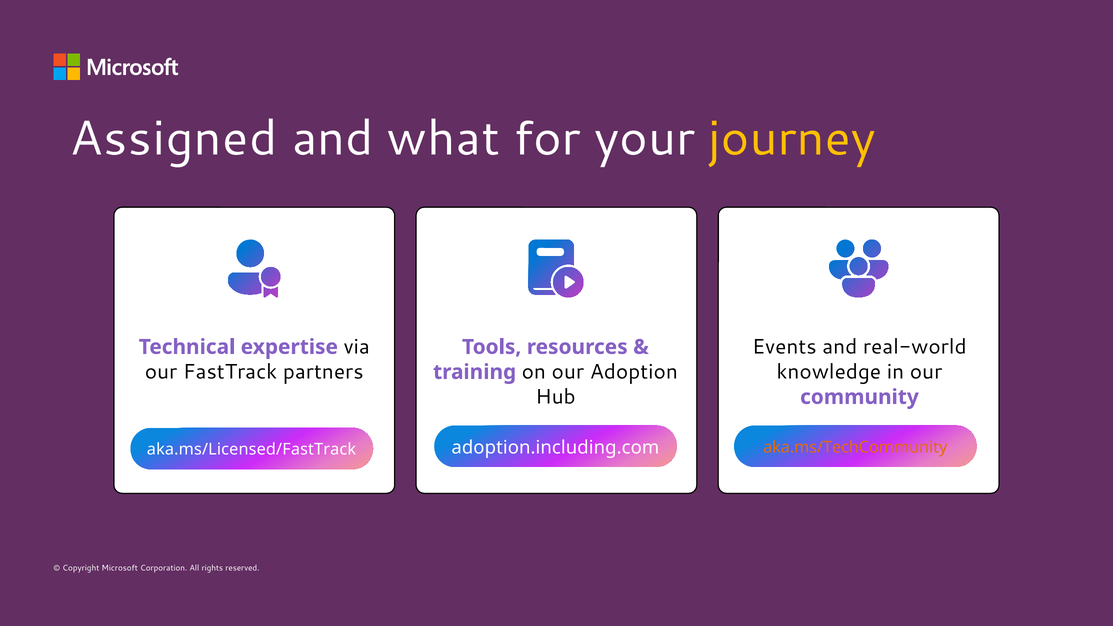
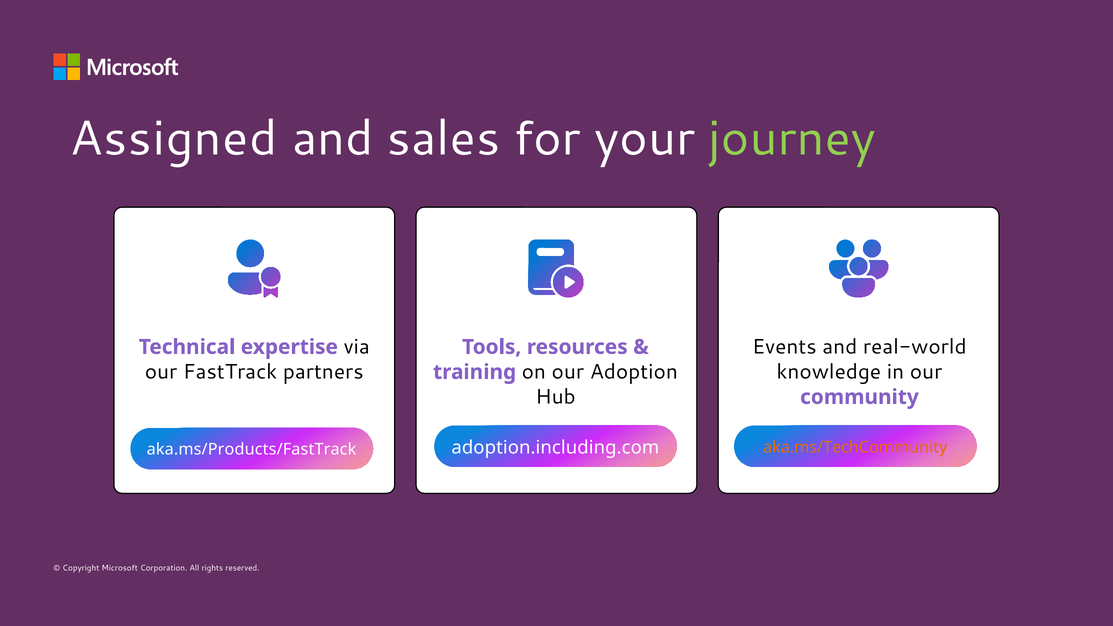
what: what -> sales (444, 139)
journey colour: yellow -> light green (792, 139)
aka.ms/Licensed/FastTrack: aka.ms/Licensed/FastTrack -> aka.ms/Products/FastTrack (251, 450)
